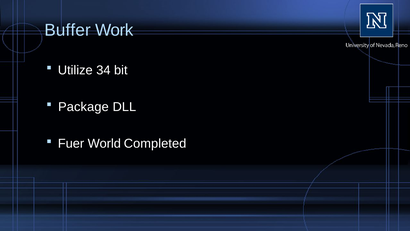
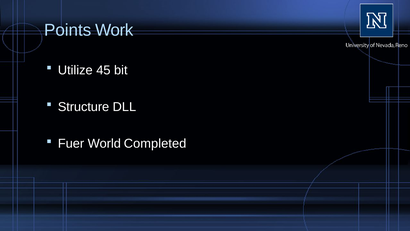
Buffer: Buffer -> Points (68, 30)
34: 34 -> 45 (103, 70)
Package: Package -> Structure (84, 107)
